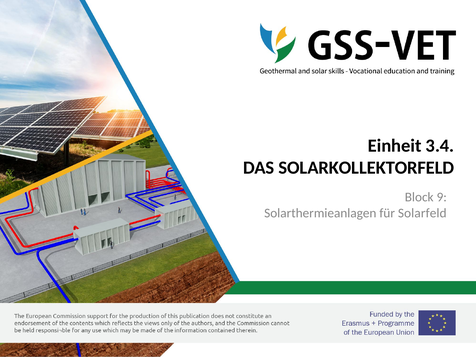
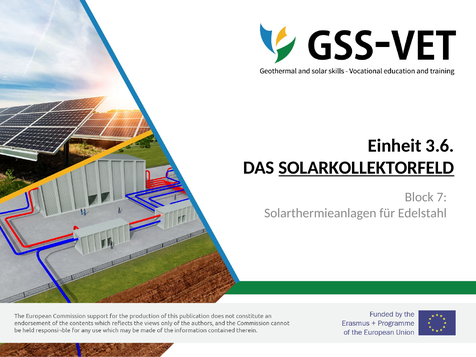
3.4: 3.4 -> 3.6 (440, 146)
SOLARKOLLEKTORFELD underline: none -> present (366, 168)
9: 9 -> 7 (442, 197)
Solarfeld: Solarfeld -> Edelstahl (422, 213)
